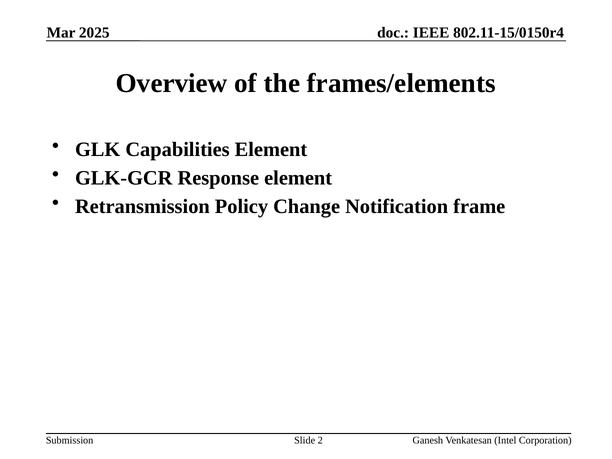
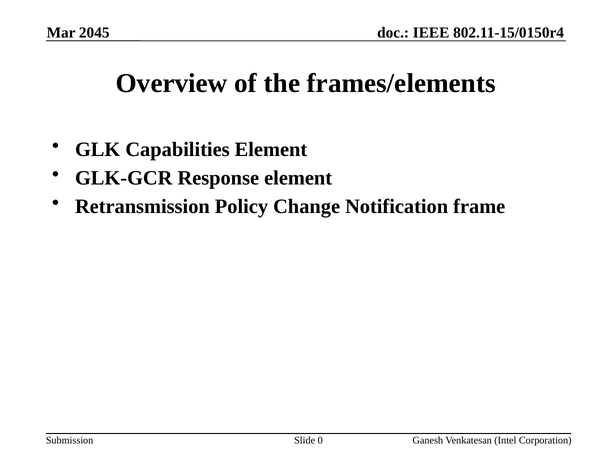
2025: 2025 -> 2045 (94, 33)
2: 2 -> 0 (320, 440)
